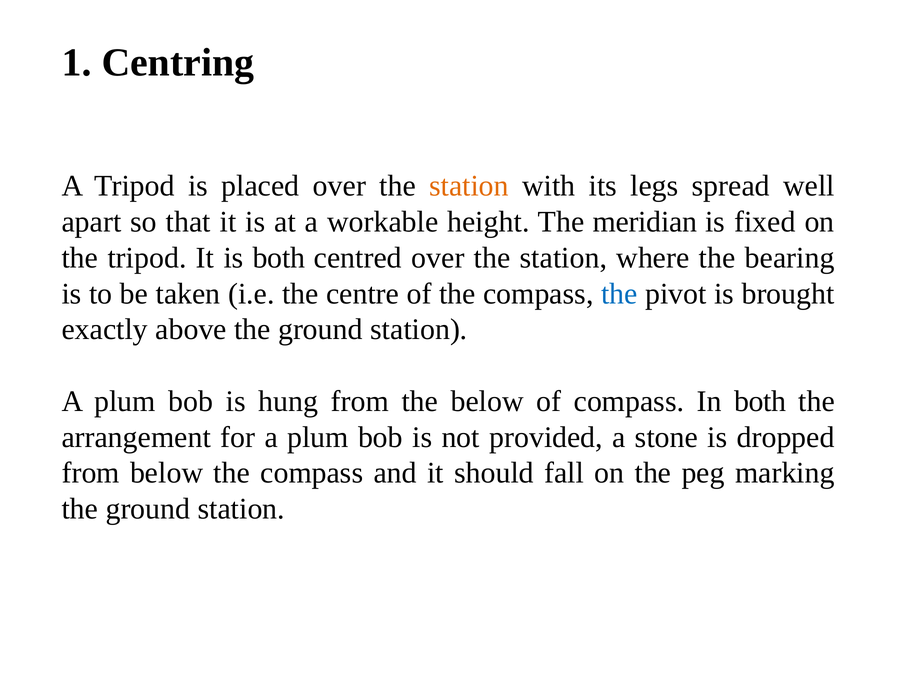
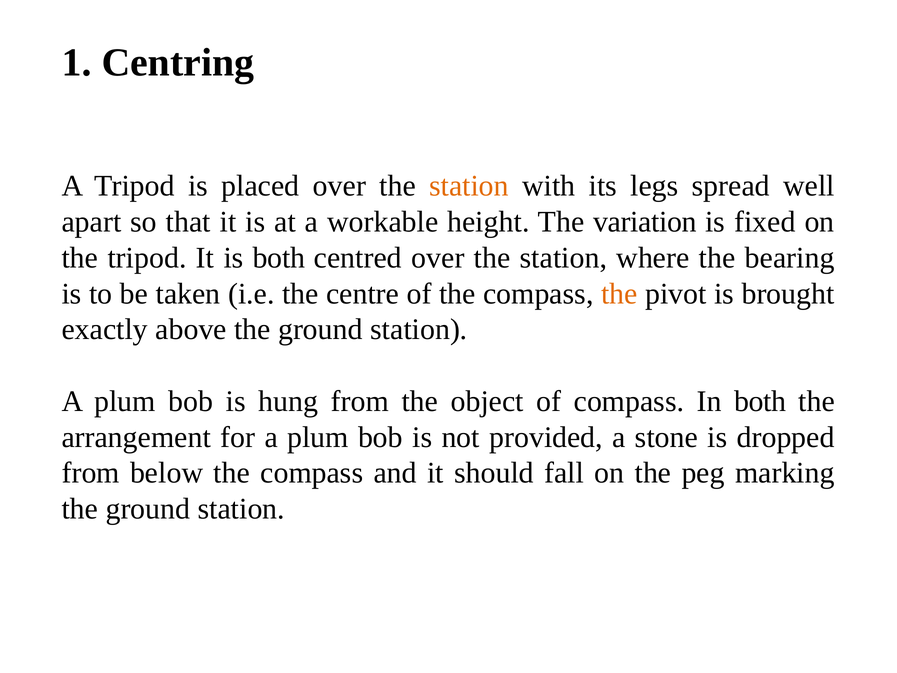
meridian: meridian -> variation (645, 222)
the colour: blue -> orange (619, 294)
the below: below -> object (487, 401)
